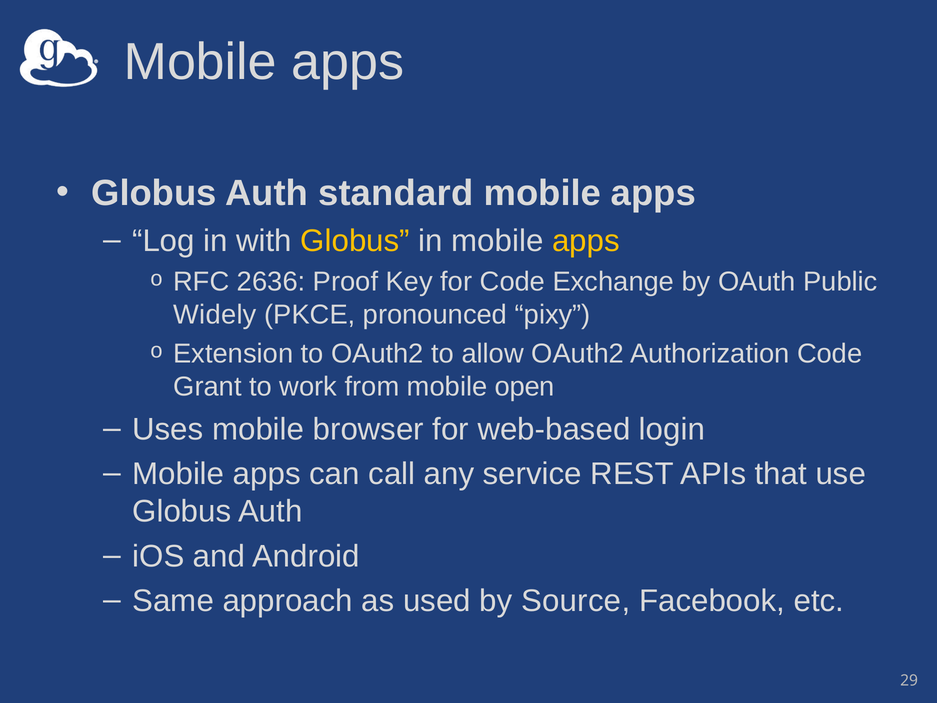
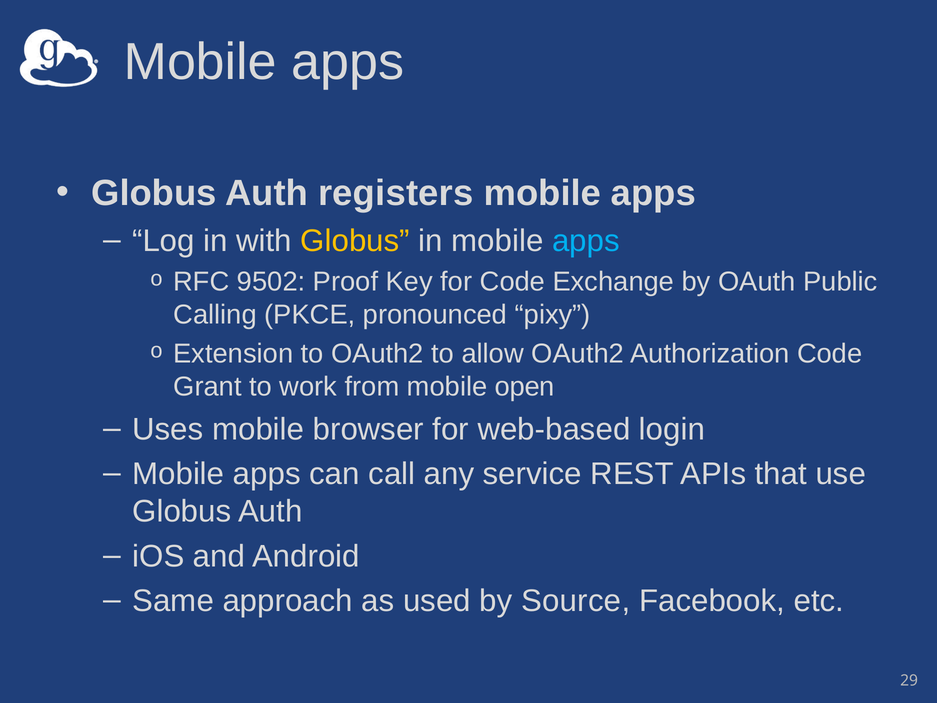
standard: standard -> registers (396, 193)
apps colour: yellow -> light blue (586, 241)
2636: 2636 -> 9502 (271, 282)
Widely: Widely -> Calling (215, 315)
